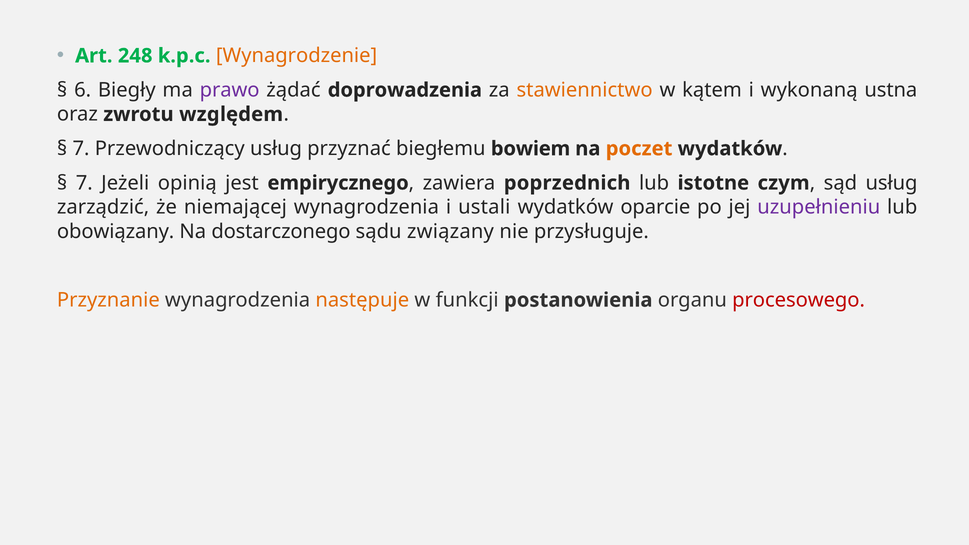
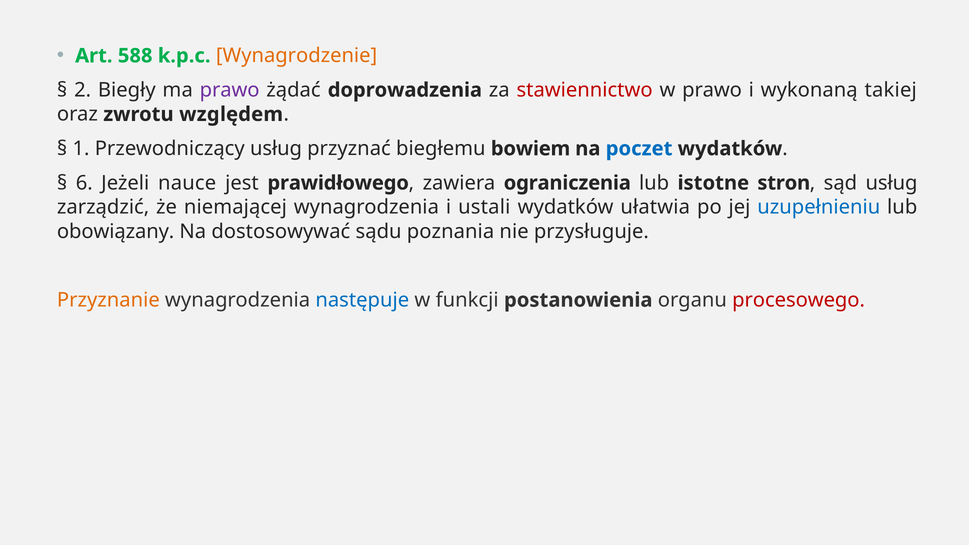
248: 248 -> 588 (135, 56)
6: 6 -> 2 (83, 90)
stawiennictwo colour: orange -> red (585, 90)
w kątem: kątem -> prawo (712, 90)
ustna: ustna -> takiej (891, 90)
7: 7 -> 1 (81, 149)
poczet colour: orange -> blue (639, 149)
7: 7 -> 6 (84, 183)
opinią: opinią -> nauce (187, 183)
empirycznego: empirycznego -> prawidłowego (338, 183)
poprzednich: poprzednich -> ograniczenia (567, 183)
czym: czym -> stron (784, 183)
oparcie: oparcie -> ułatwia (655, 207)
uzupełnieniu colour: purple -> blue (819, 207)
dostarczonego: dostarczonego -> dostosowywać (281, 231)
związany: związany -> poznania (451, 231)
następuje colour: orange -> blue (362, 300)
